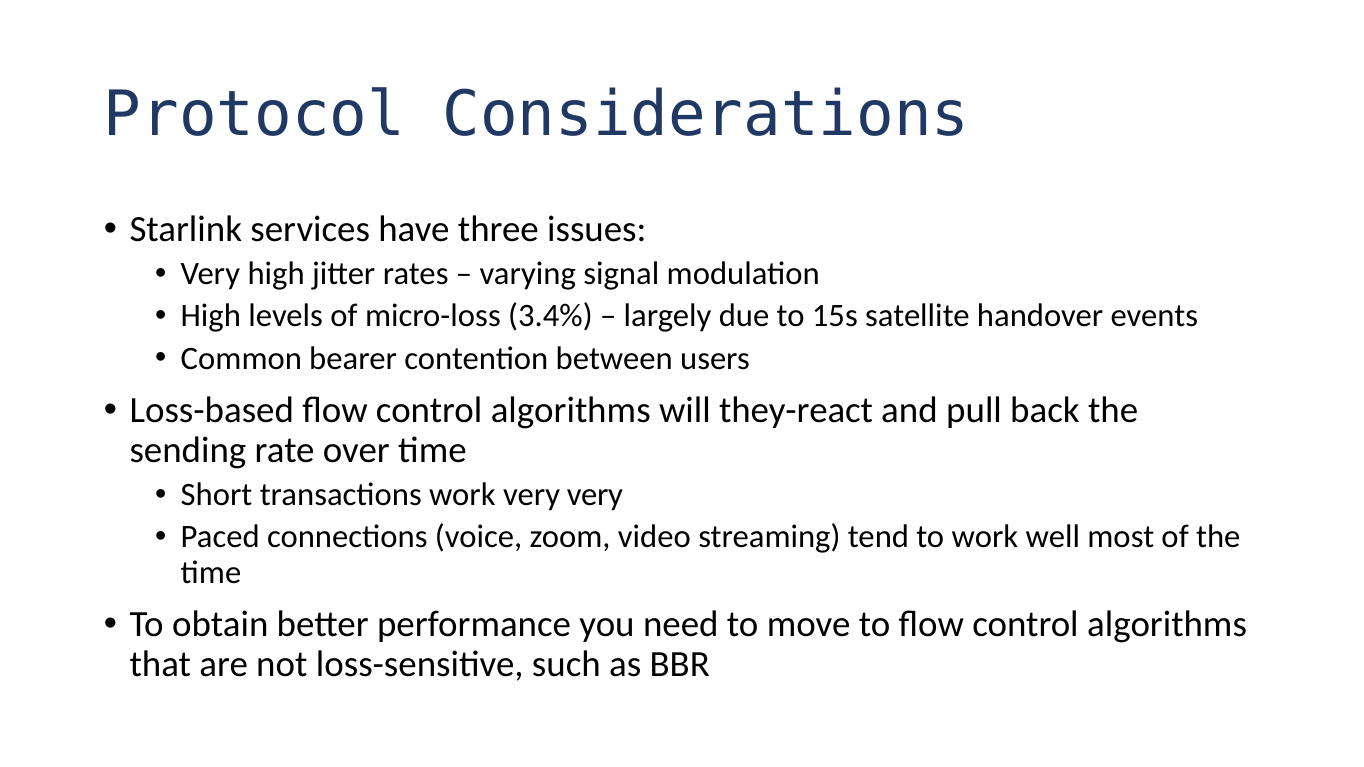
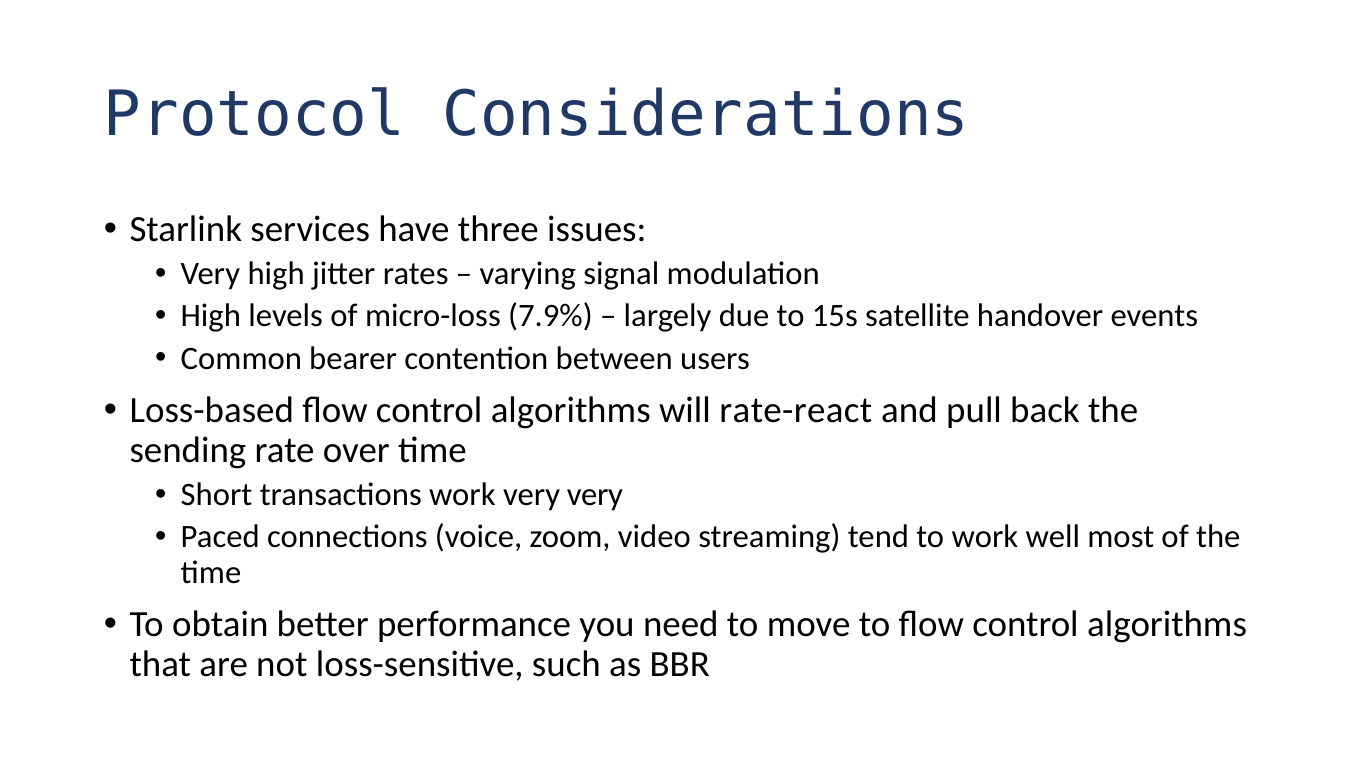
3.4%: 3.4% -> 7.9% (550, 316)
they-react: they-react -> rate-react (796, 410)
